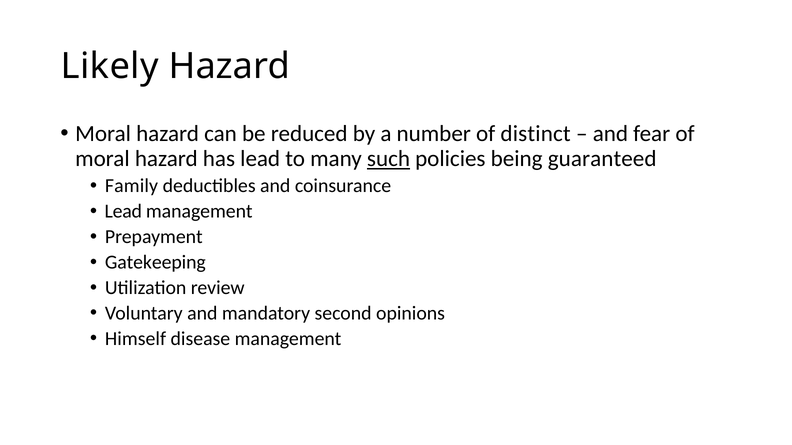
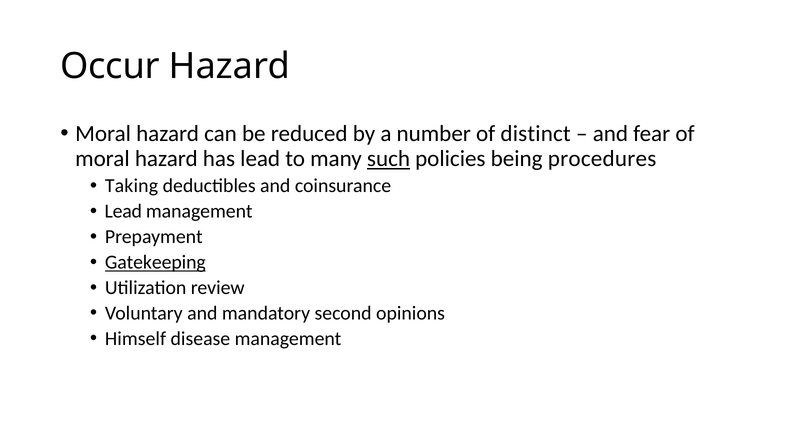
Likely: Likely -> Occur (110, 67)
guaranteed: guaranteed -> procedures (602, 159)
Family: Family -> Taking (131, 186)
Gatekeeping underline: none -> present (155, 263)
